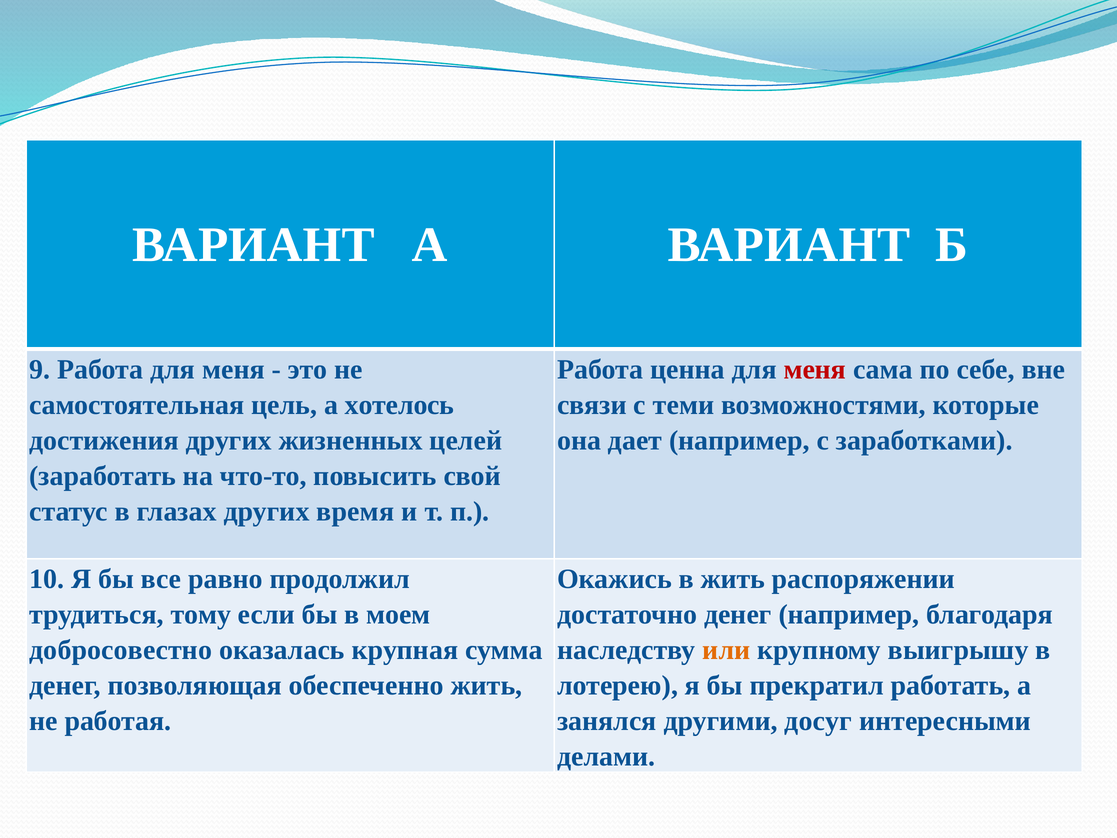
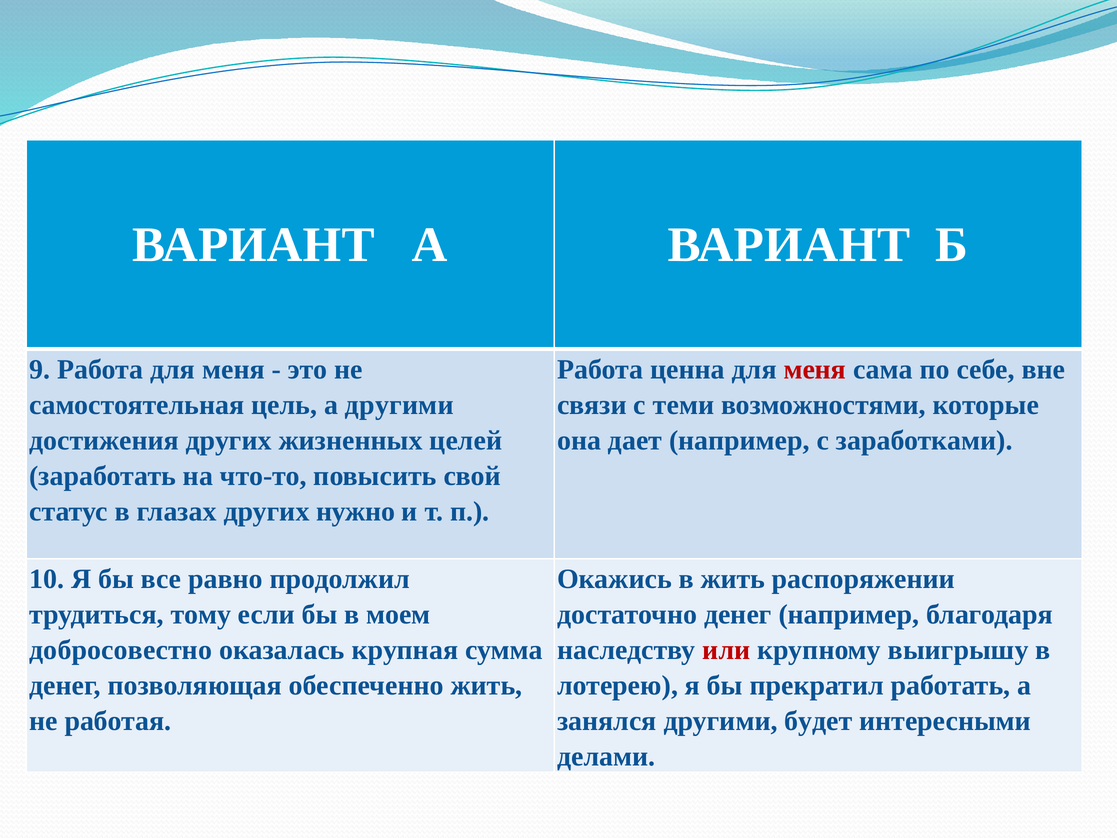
а хотелось: хотелось -> другими (399, 405)
время: время -> нужно (356, 512)
или colour: orange -> red (726, 650)
досуг: досуг -> будет (818, 721)
